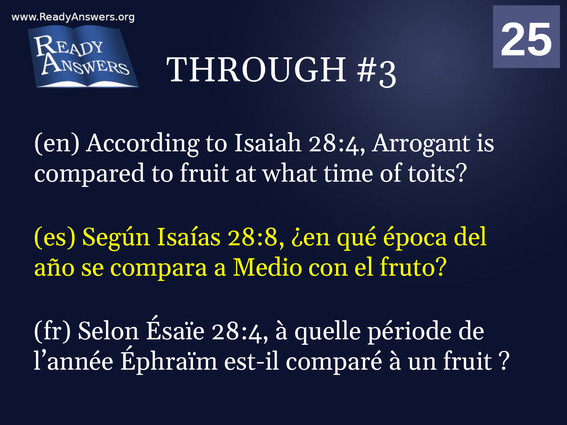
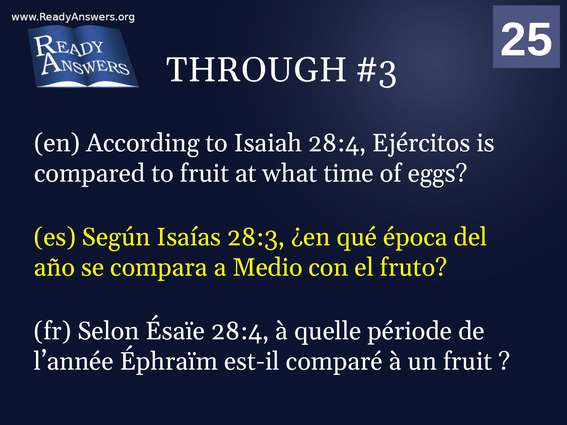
Arrogant: Arrogant -> Ejércitos (421, 143)
toits: toits -> eggs (438, 174)
28:8: 28:8 -> 28:3 (256, 237)
